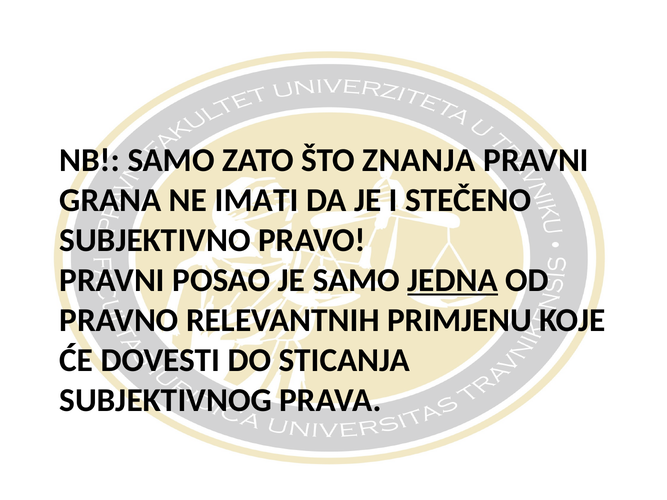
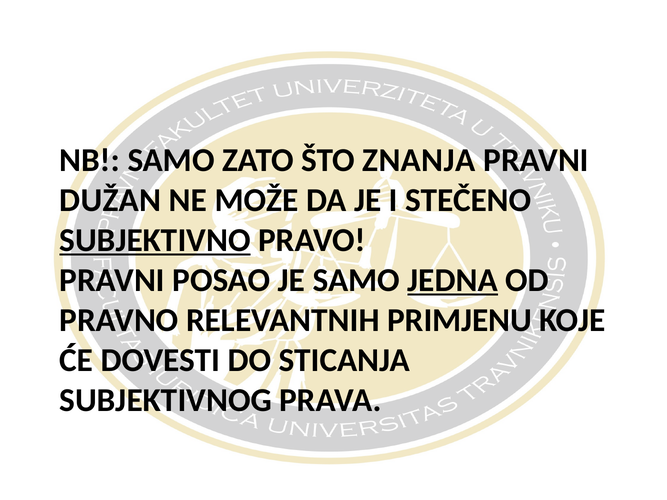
GRANA: GRANA -> DUŽAN (110, 200)
IMATI: IMATI -> MOŽE (257, 200)
SUBJEKTIVNO underline: none -> present (155, 240)
